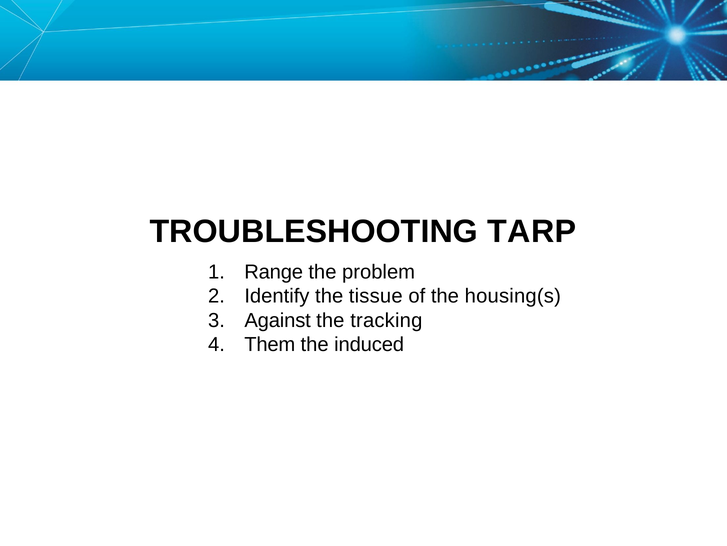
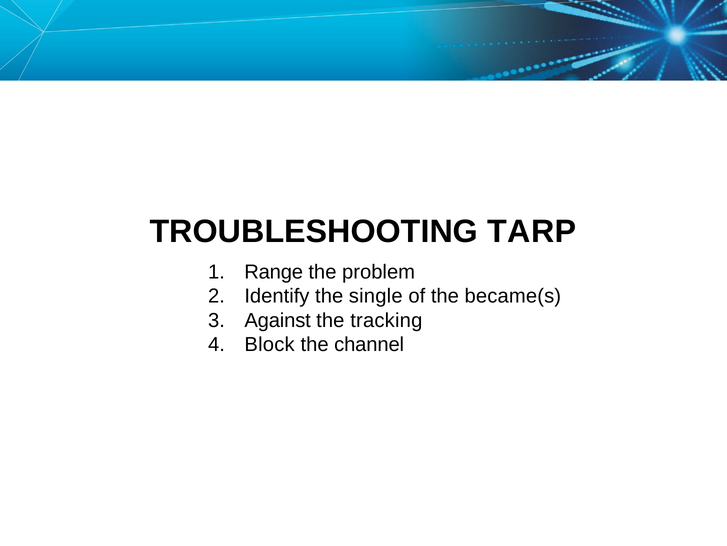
tissue: tissue -> single (376, 296)
housing(s: housing(s -> became(s (513, 296)
Them: Them -> Block (270, 344)
induced: induced -> channel (369, 344)
